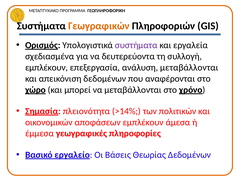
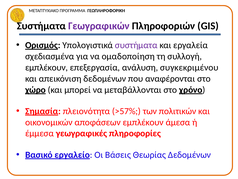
Γεωγραφικών colour: orange -> purple (99, 26)
δευτερεύοντα: δευτερεύοντα -> ομαδοποίηση (128, 56)
ανάλυση μεταβάλλονται: μεταβάλλονται -> συγκεκριμένου (189, 67)
>14%: >14% -> >57% (126, 111)
